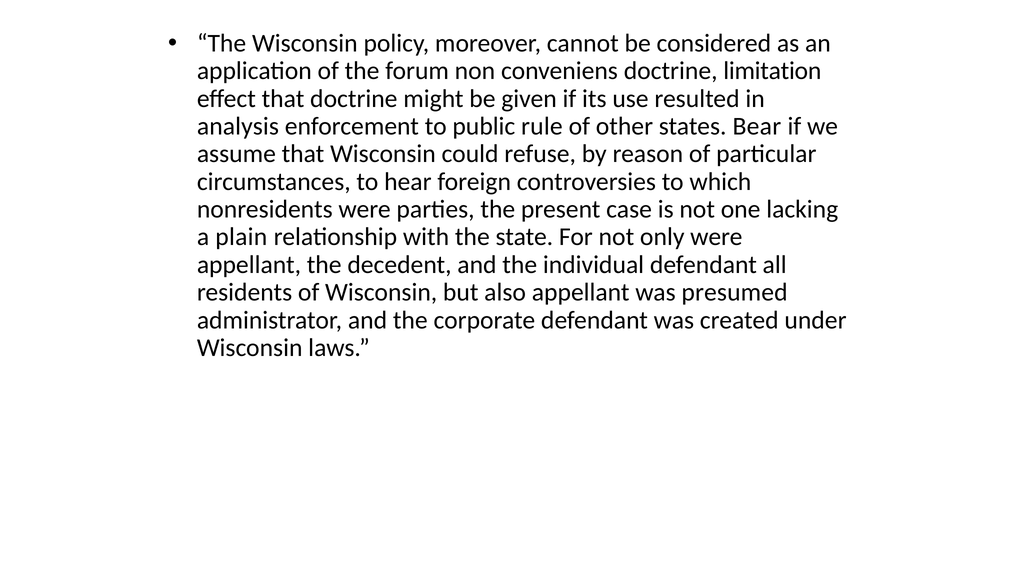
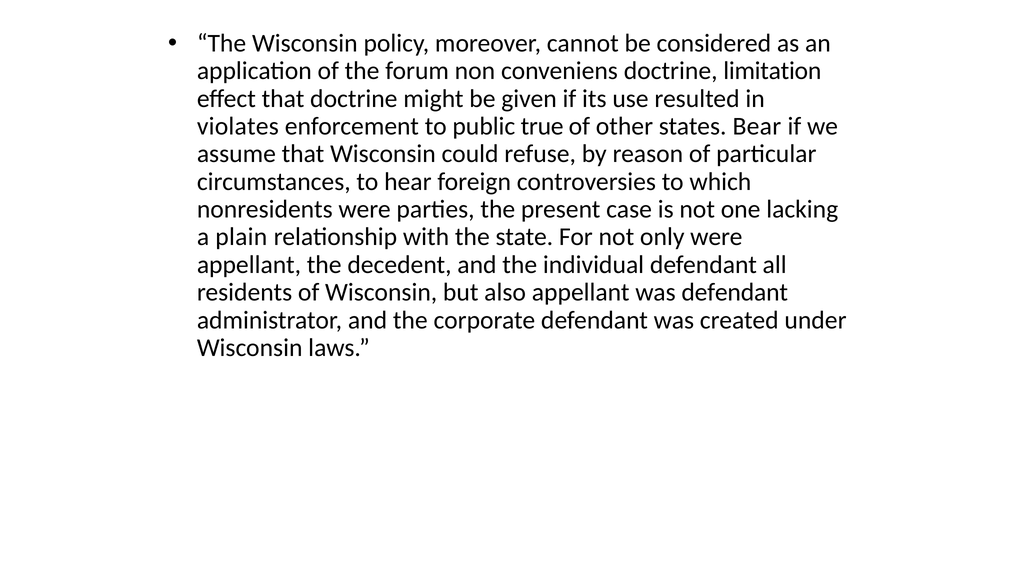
analysis: analysis -> violates (238, 126)
rule: rule -> true (542, 126)
was presumed: presumed -> defendant (735, 292)
